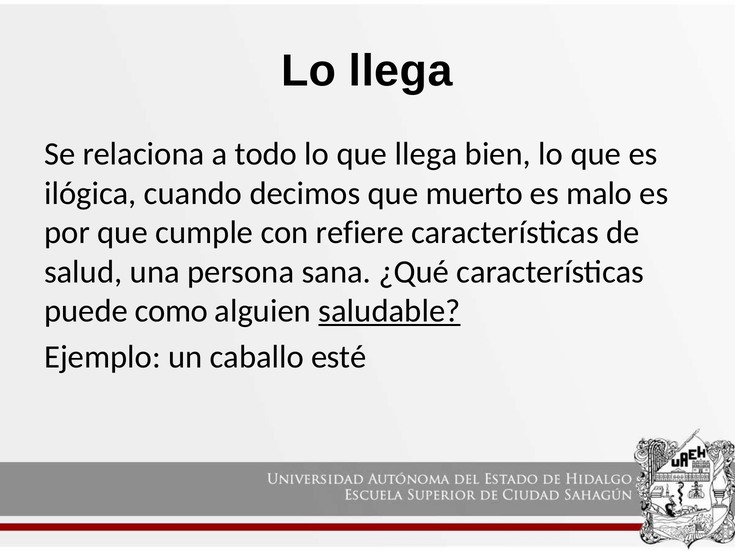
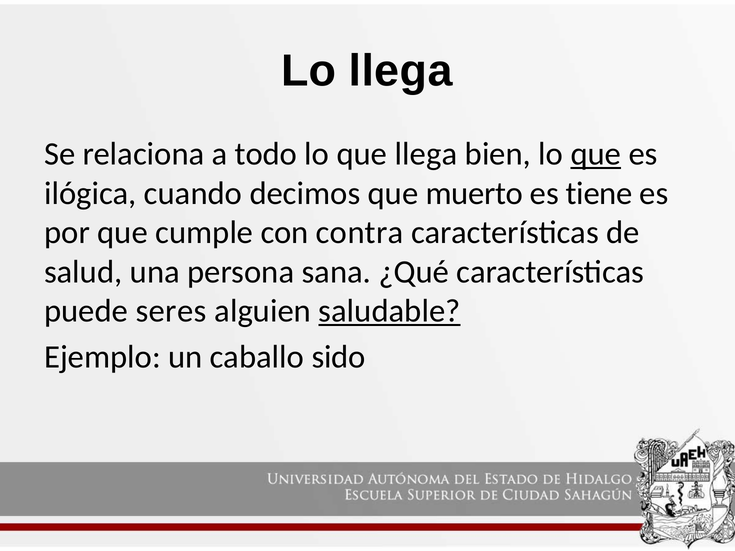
que underline: none -> present (596, 154)
malo: malo -> tiene (599, 193)
refiere: refiere -> contra (360, 233)
como: como -> seres (171, 311)
esté: esté -> sido (339, 357)
